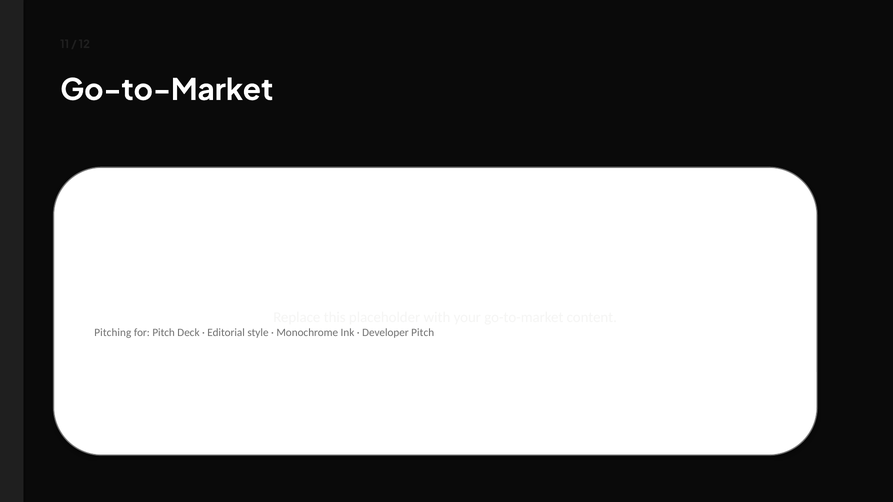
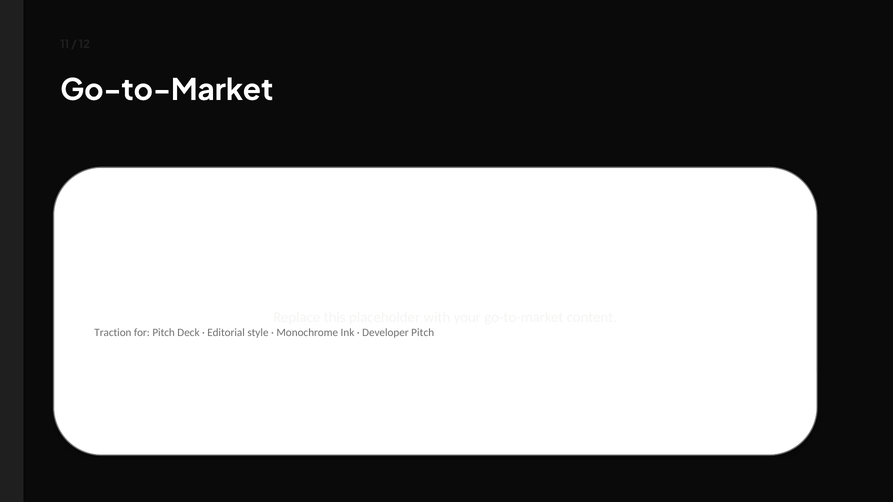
Pitching: Pitching -> Traction (113, 333)
